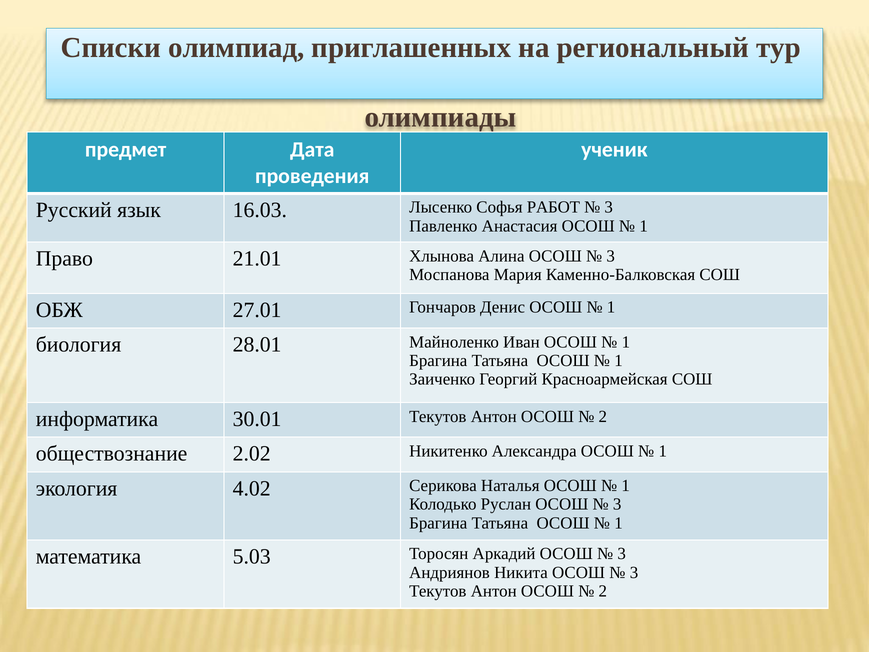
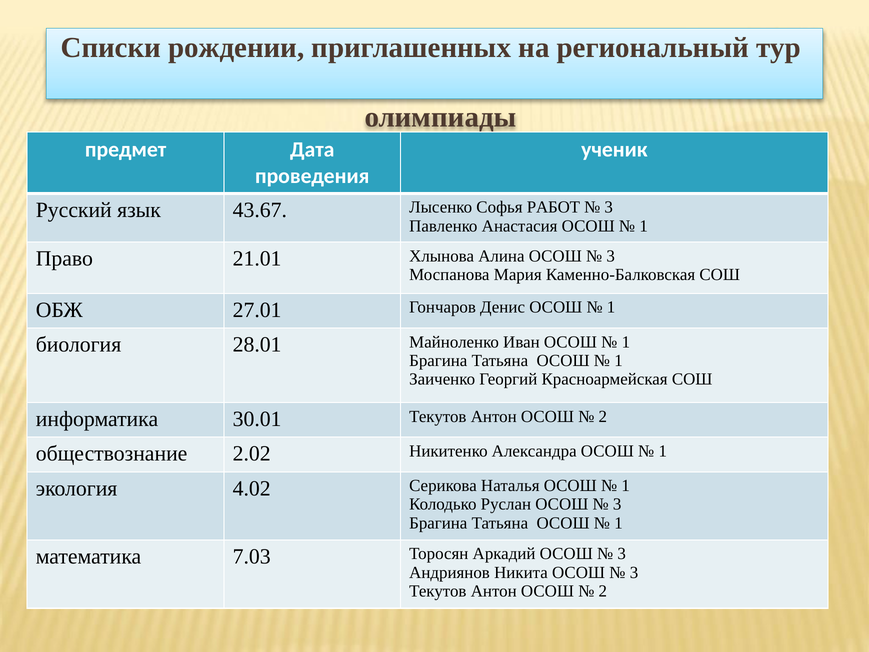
олимпиад: олимпиад -> рождении (236, 48)
16.03: 16.03 -> 43.67 (260, 210)
5.03: 5.03 -> 7.03 (252, 556)
